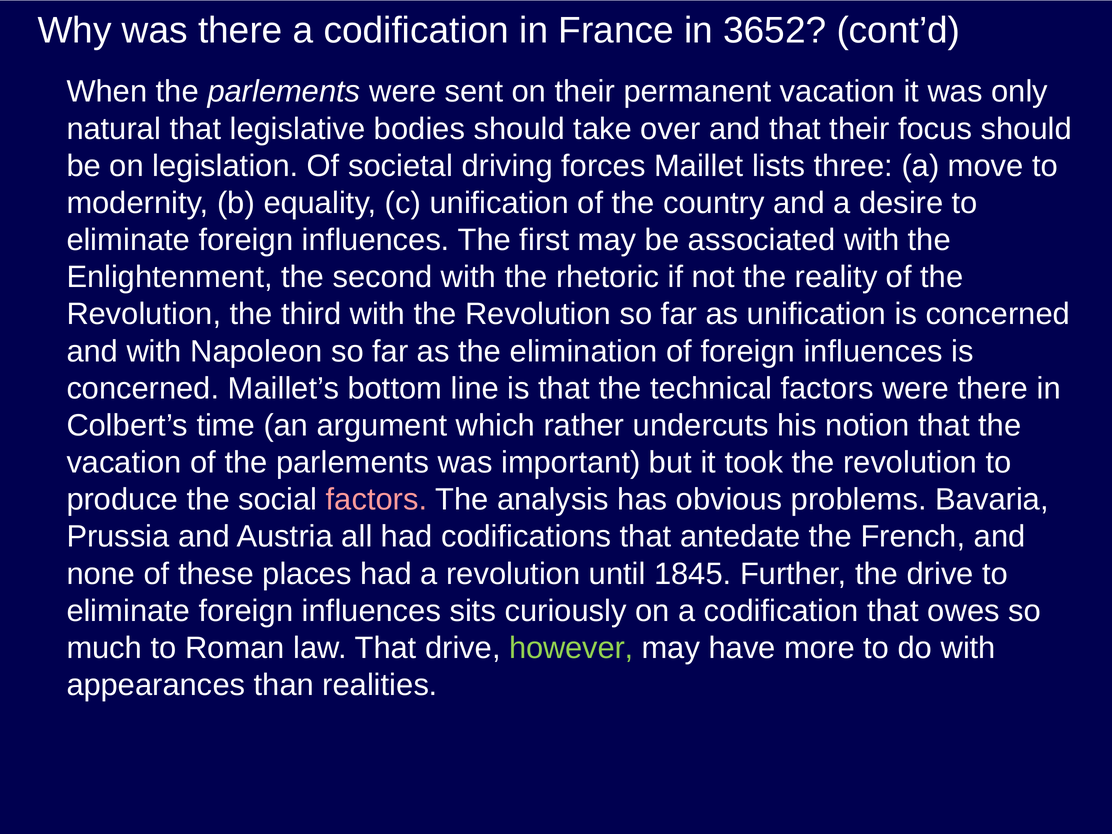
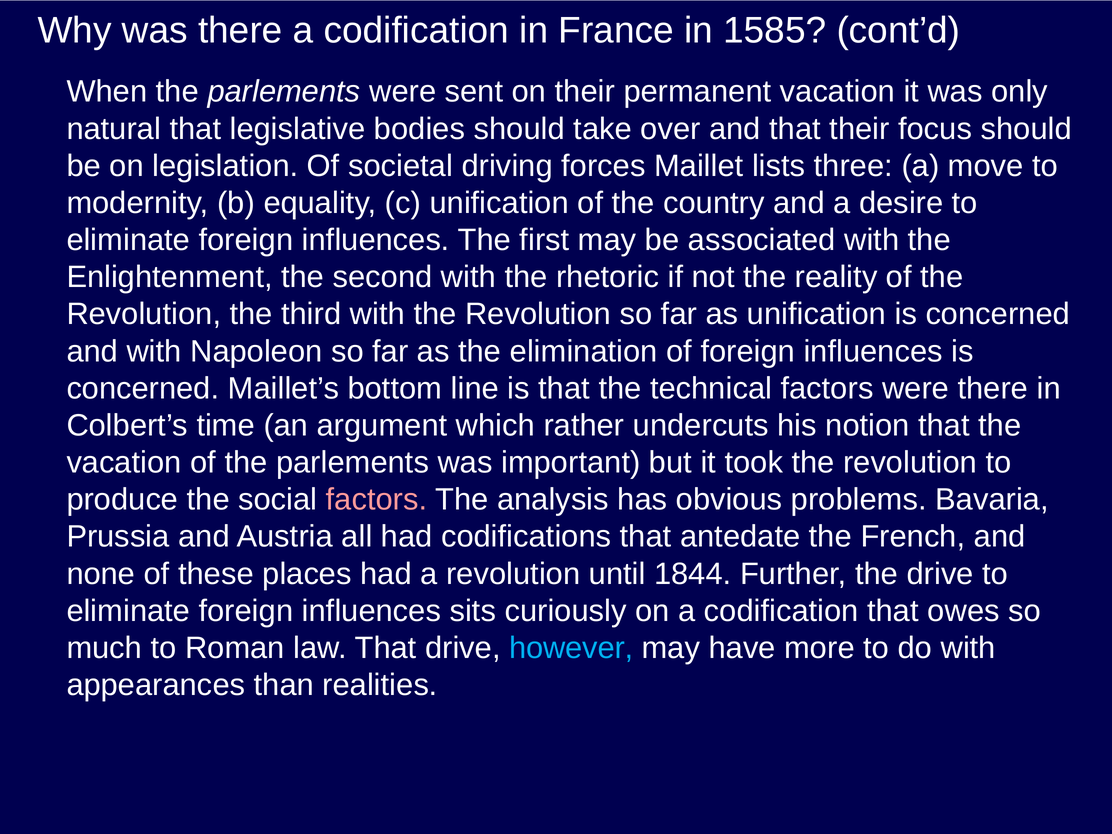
3652: 3652 -> 1585 (775, 30)
1845: 1845 -> 1844 (693, 574)
however colour: light green -> light blue (571, 648)
